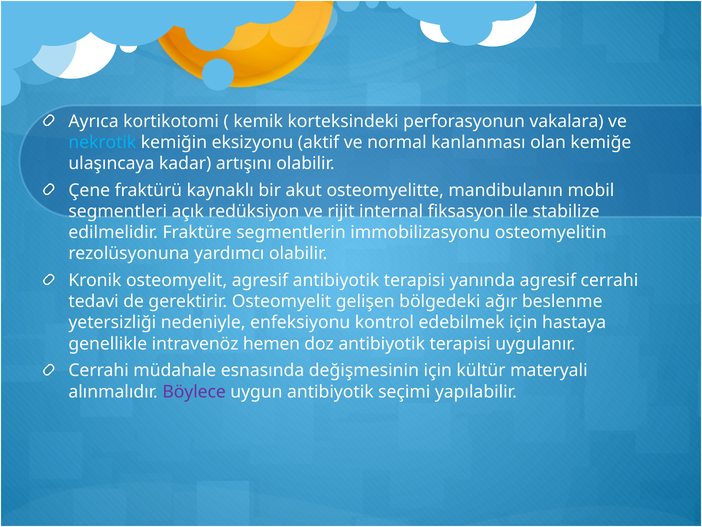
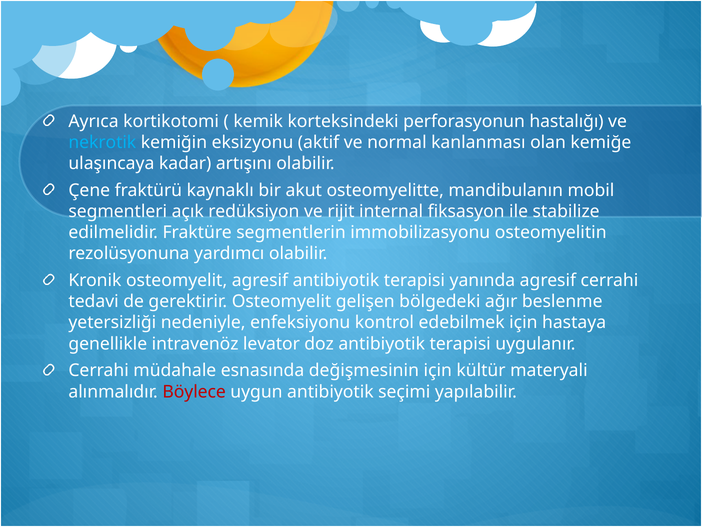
vakalara: vakalara -> hastalığı (567, 121)
hemen: hemen -> levator (271, 343)
Böylece colour: purple -> red (194, 391)
